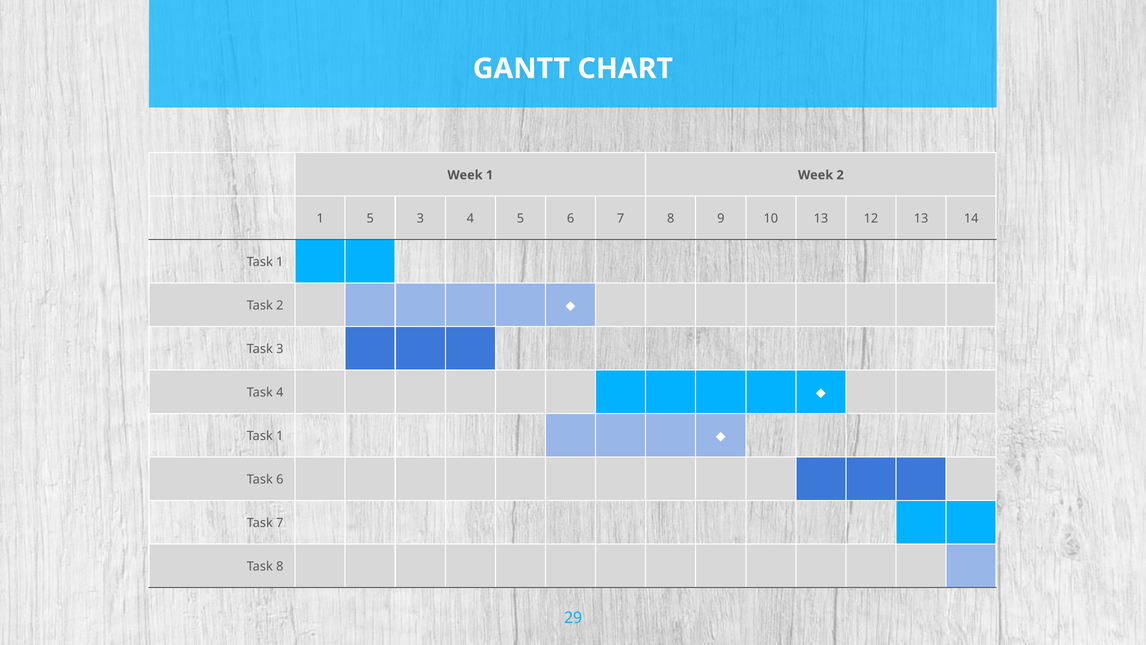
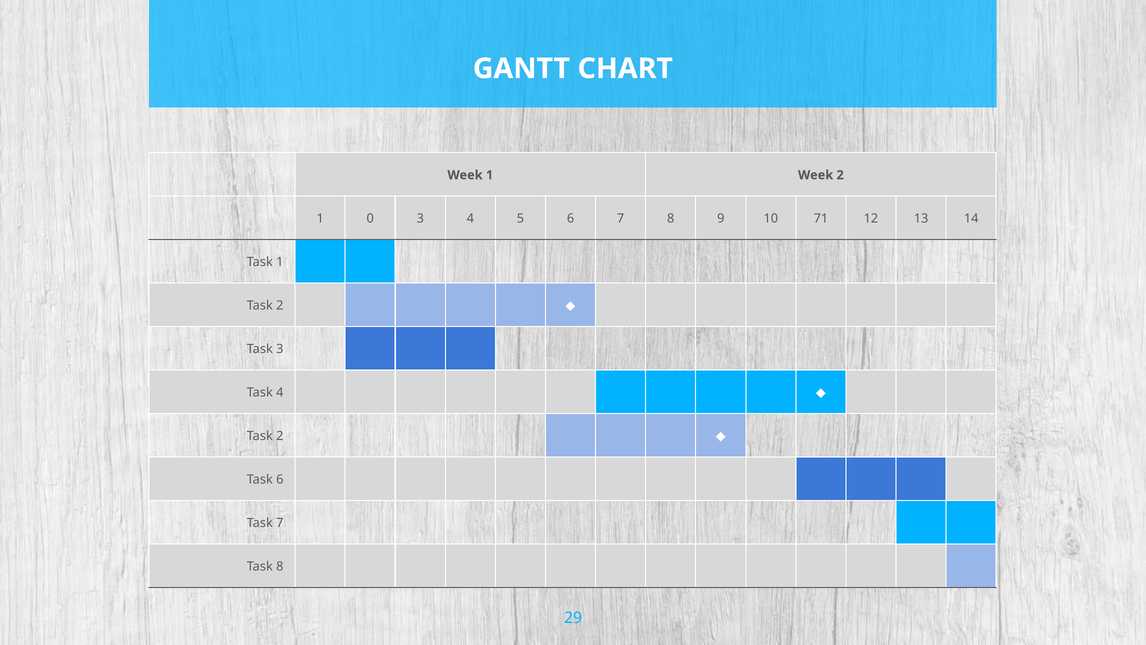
1 5: 5 -> 0 (370, 218)
10 13: 13 -> 71 (821, 218)
1: 1 -> 2 (280, 436)
